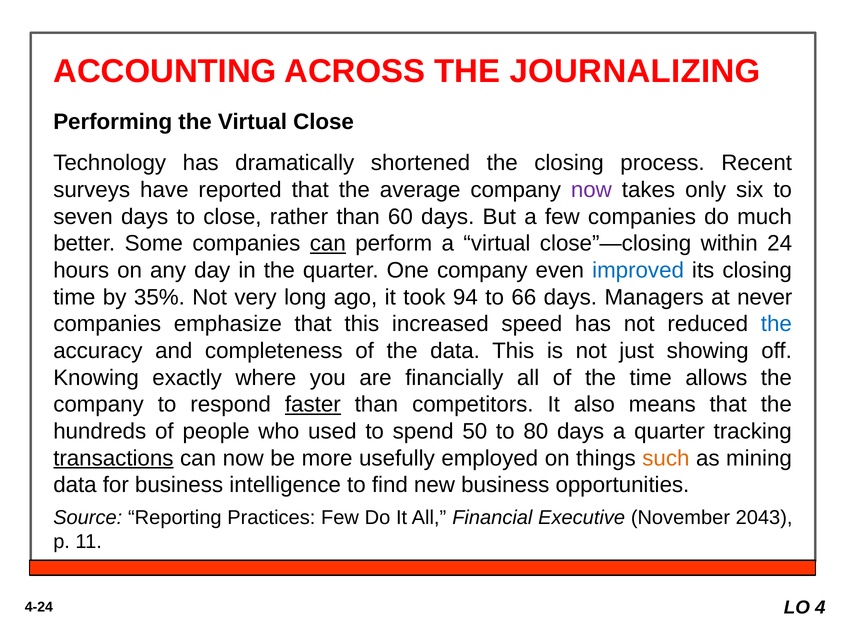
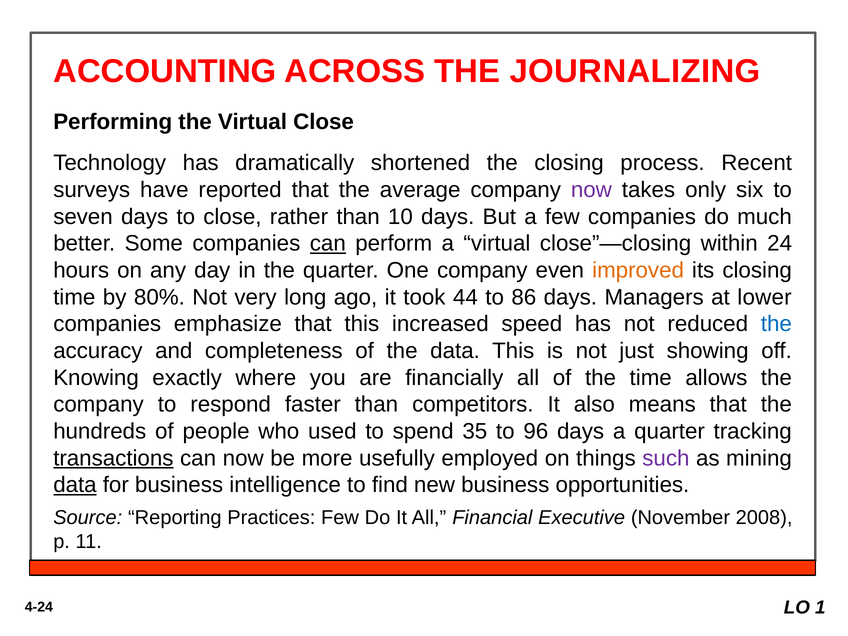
60: 60 -> 10 (400, 217)
improved colour: blue -> orange (638, 270)
35%: 35% -> 80% (159, 297)
94: 94 -> 44 (465, 297)
66: 66 -> 86 (524, 297)
never: never -> lower (765, 297)
faster underline: present -> none (313, 405)
50: 50 -> 35 (475, 431)
80: 80 -> 96 (536, 431)
such colour: orange -> purple (666, 458)
data underline: none -> present (75, 485)
2043: 2043 -> 2008 (764, 517)
4: 4 -> 1 (820, 607)
